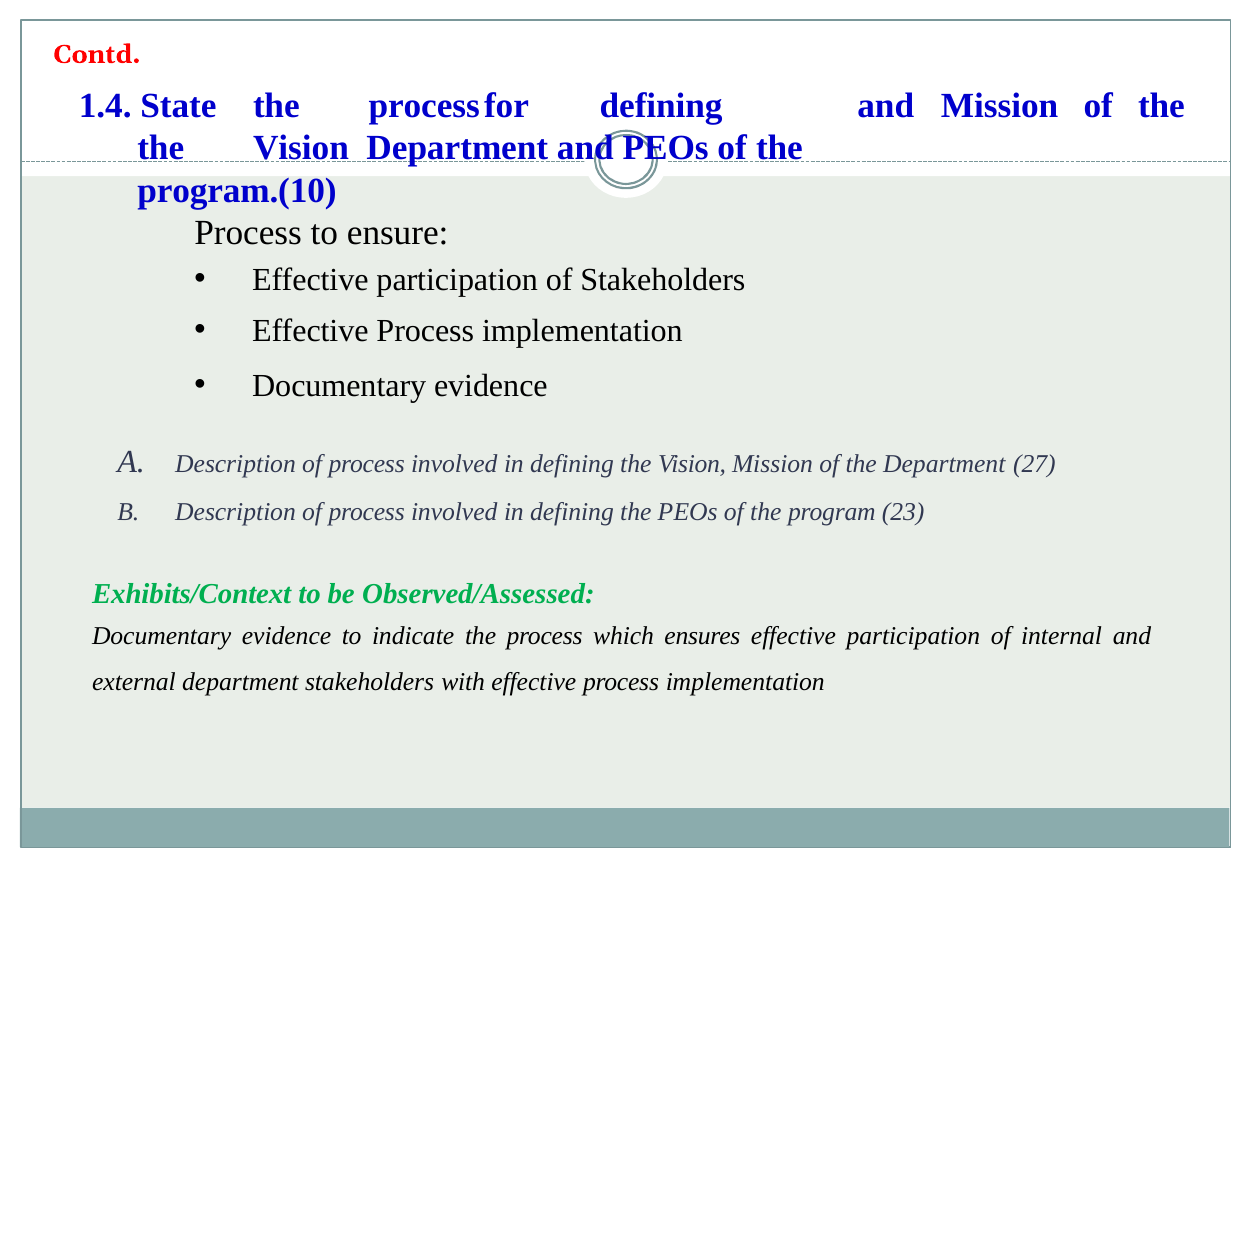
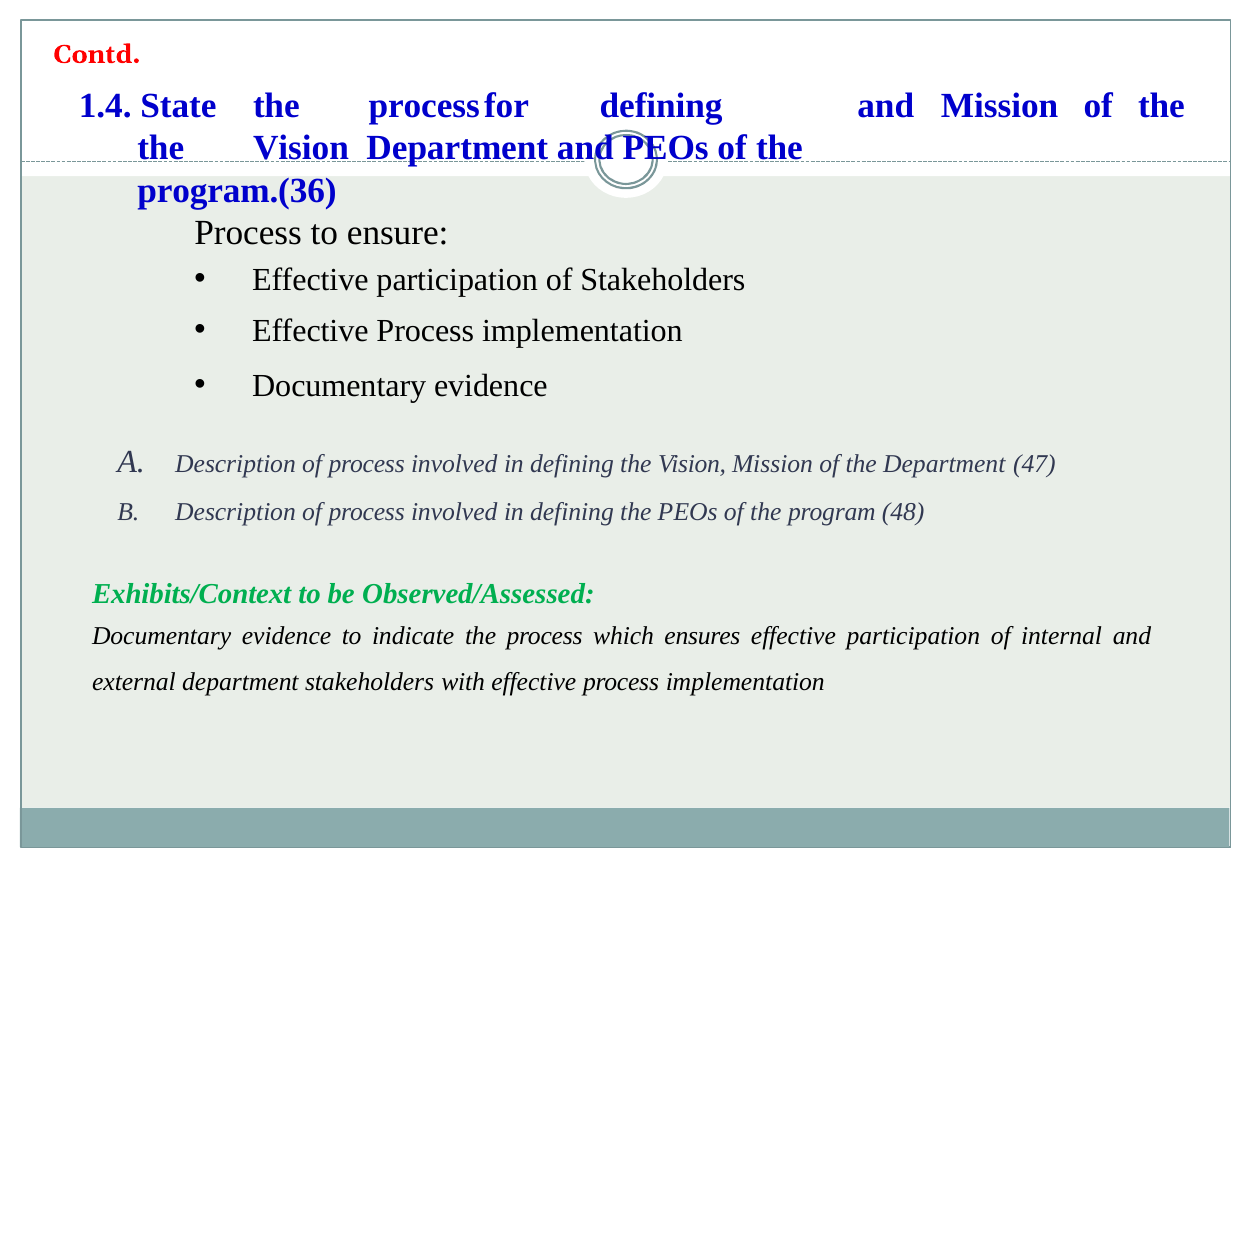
program.(10: program.(10 -> program.(36 (237, 190)
27: 27 -> 47 (1034, 464)
23: 23 -> 48 (903, 512)
